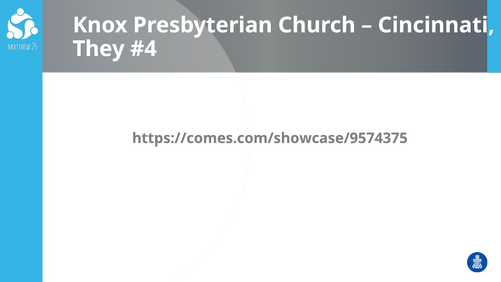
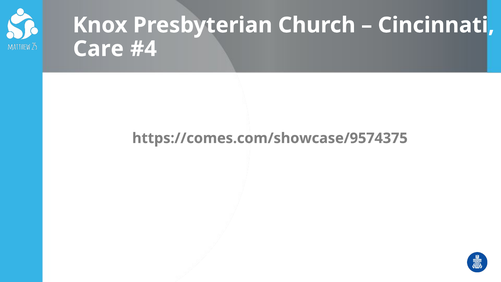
They: They -> Care (98, 49)
